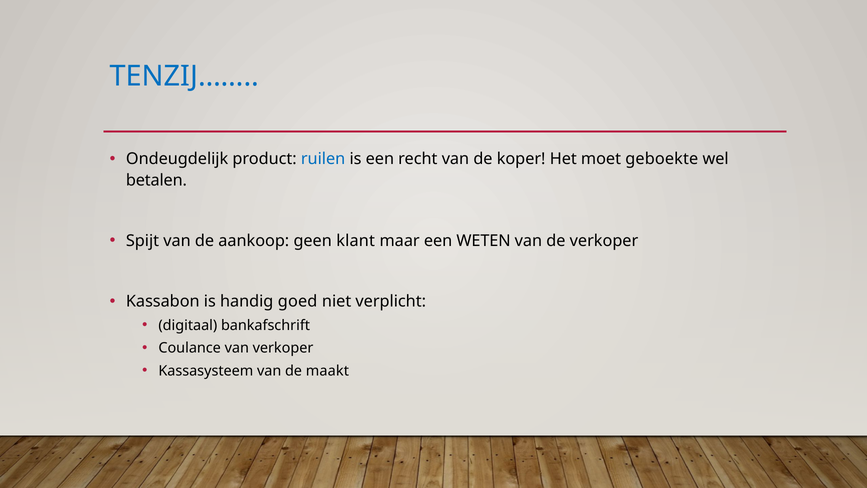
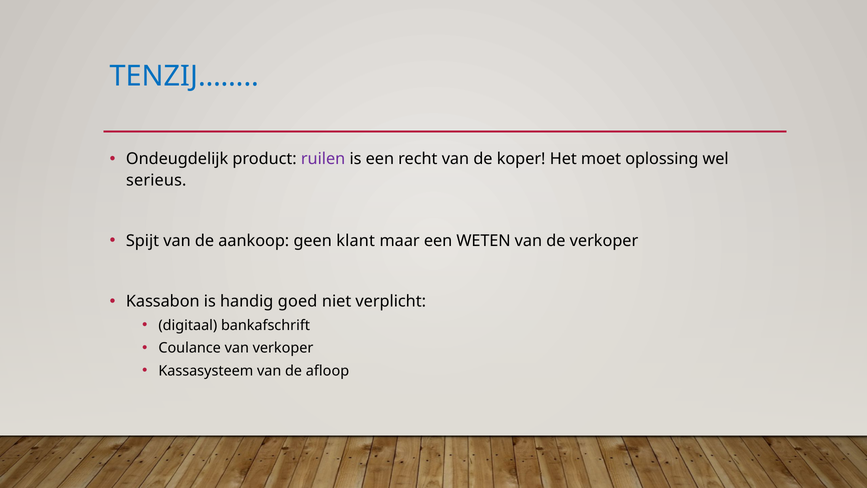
ruilen colour: blue -> purple (323, 159)
geboekte: geboekte -> oplossing (662, 159)
betalen: betalen -> serieus (156, 180)
maakt: maakt -> afloop (327, 371)
